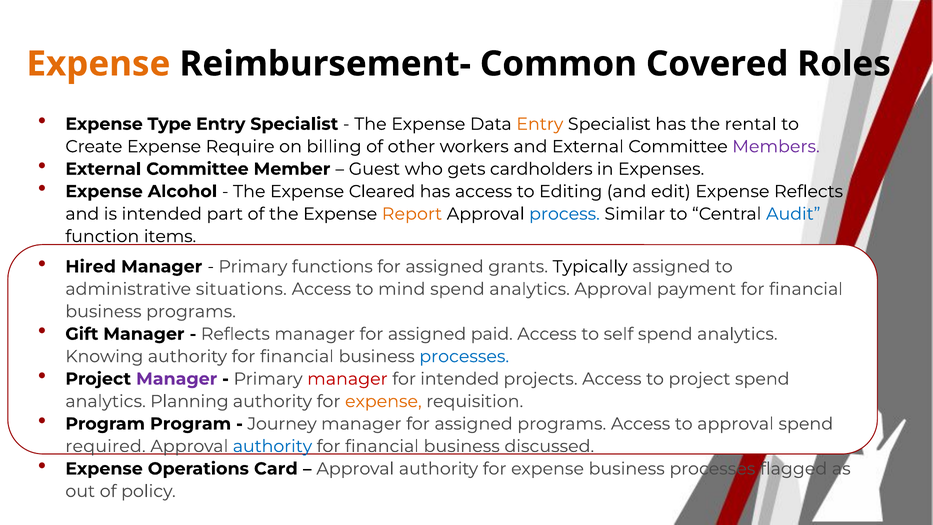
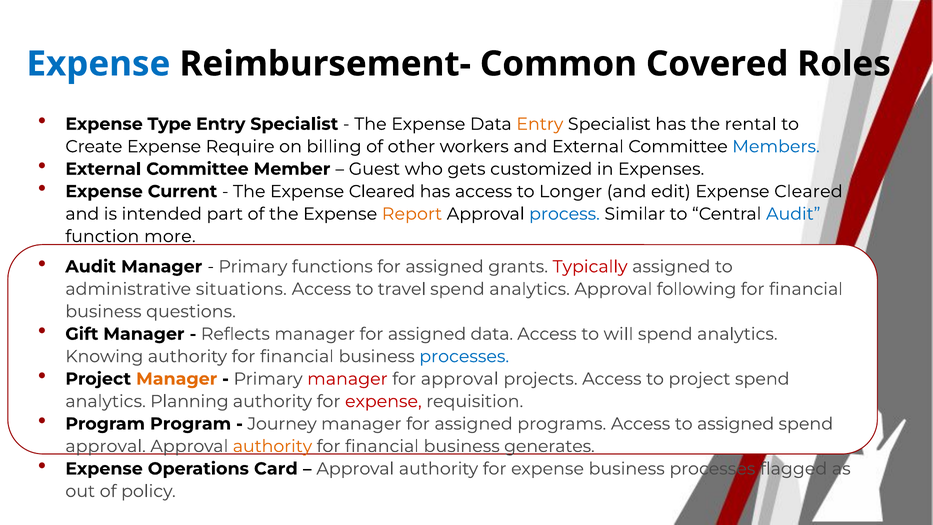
Expense colour: orange -> blue (98, 64)
Members colour: purple -> blue (776, 146)
cardholders: cardholders -> customized (541, 169)
Alcohol: Alcohol -> Current (183, 191)
Editing: Editing -> Longer (571, 191)
edit Expense Reflects: Reflects -> Cleared (808, 191)
items: items -> more (170, 236)
Hired: Hired -> Audit (91, 267)
Typically colour: black -> red (590, 267)
mind: mind -> travel (402, 289)
payment: payment -> following (697, 289)
business programs: programs -> questions (191, 311)
assigned paid: paid -> data (492, 334)
self: self -> will (618, 334)
Manager colour: purple -> orange (177, 379)
for intended: intended -> approval (460, 379)
expense colour: orange -> red (383, 401)
to approval: approval -> assigned (736, 424)
required: required -> approval (106, 446)
authority colour: blue -> orange (272, 446)
discussed: discussed -> generates (549, 446)
